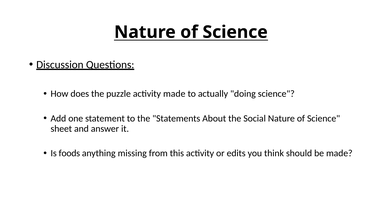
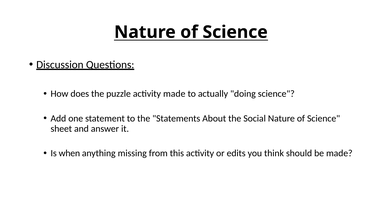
foods: foods -> when (69, 153)
